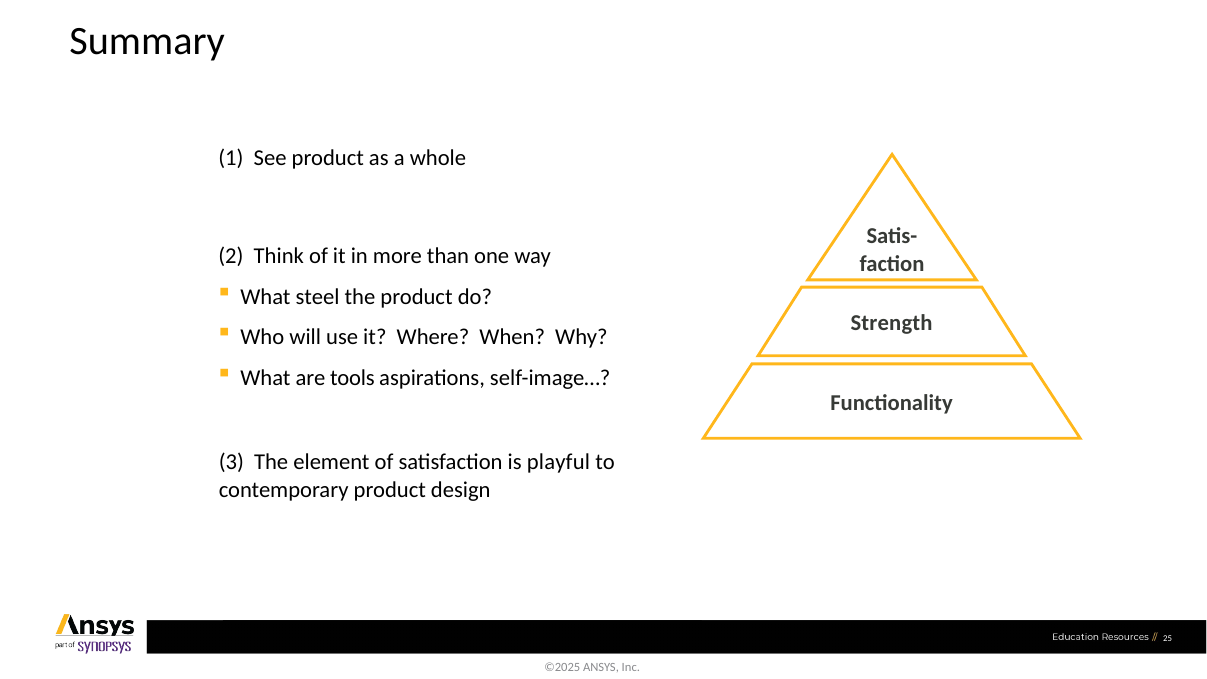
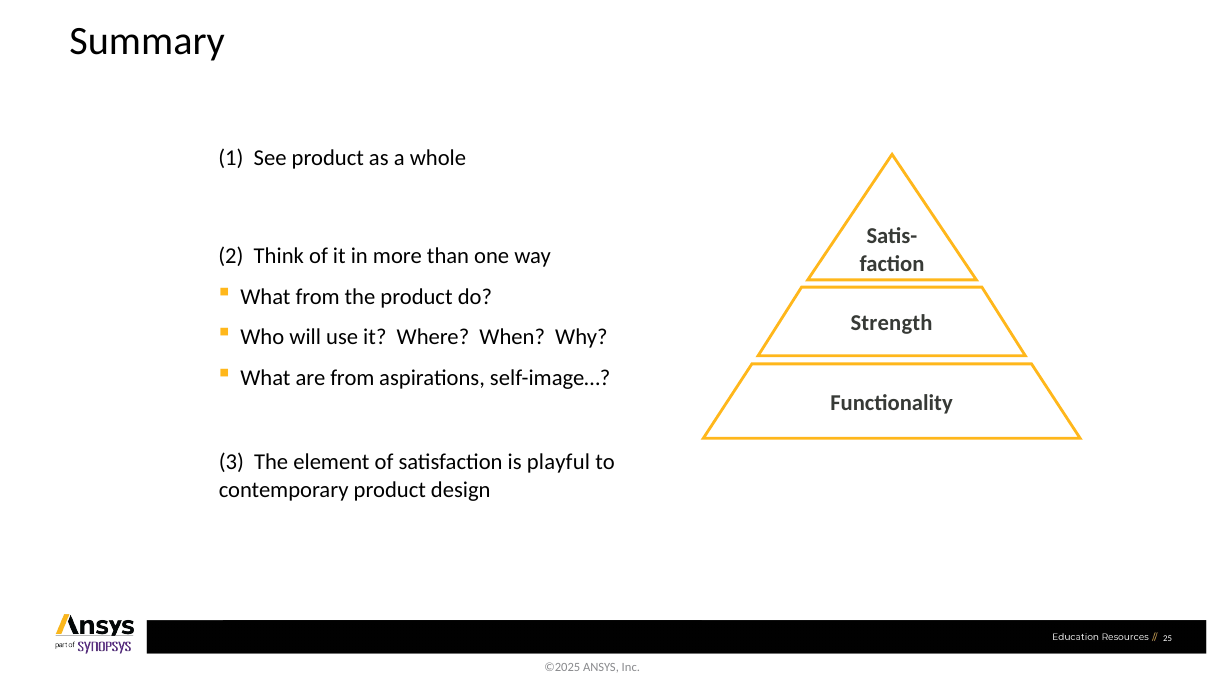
What steel: steel -> from (318, 297)
are tools: tools -> from (352, 378)
